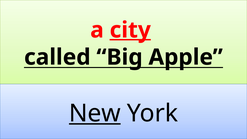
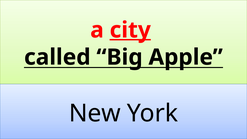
New underline: present -> none (95, 113)
